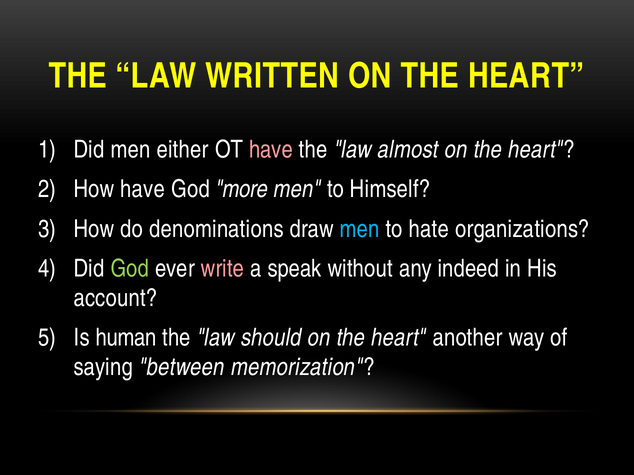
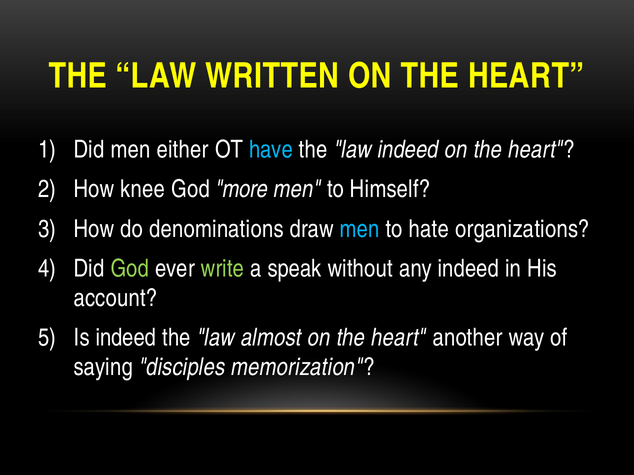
have colour: pink -> light blue (271, 150)
law almost: almost -> indeed (408, 150)
How have: have -> knee (143, 189)
write colour: pink -> light green (222, 269)
Is human: human -> indeed (126, 338)
should: should -> almost (271, 338)
between: between -> disciples (182, 368)
